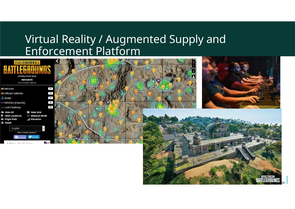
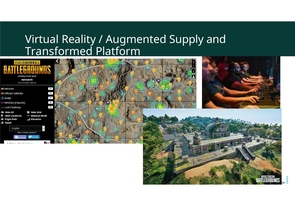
Enforcement: Enforcement -> Transformed (59, 51)
